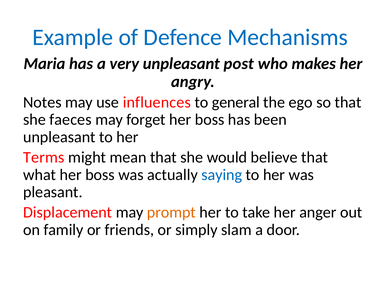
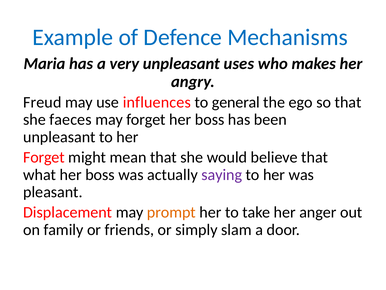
post: post -> uses (239, 64)
Notes: Notes -> Freud (42, 102)
Terms: Terms -> Forget (44, 157)
saying colour: blue -> purple (222, 174)
